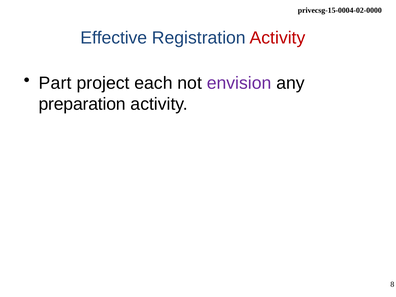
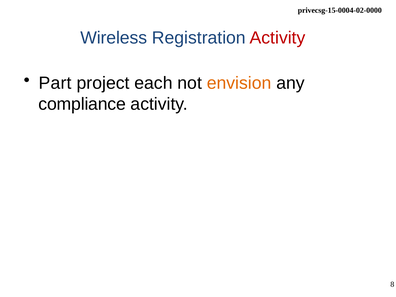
Effective: Effective -> Wireless (114, 38)
envision colour: purple -> orange (239, 83)
preparation: preparation -> compliance (82, 104)
